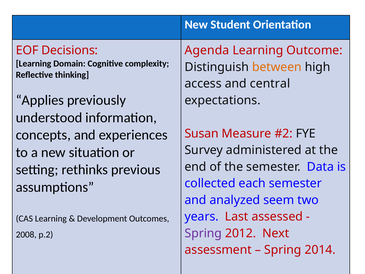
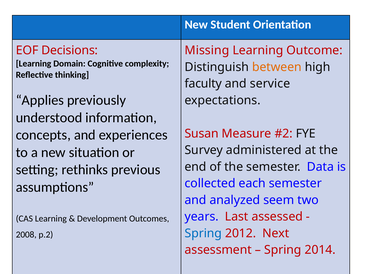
Agenda: Agenda -> Missing (207, 50)
access: access -> faculty (203, 84)
central: central -> service (270, 84)
Spring colour: purple -> blue (203, 233)
